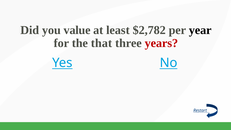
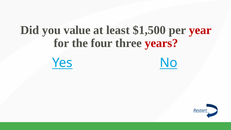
$2,782: $2,782 -> $1,500 (149, 30)
year colour: black -> red (200, 30)
that: that -> four (102, 43)
